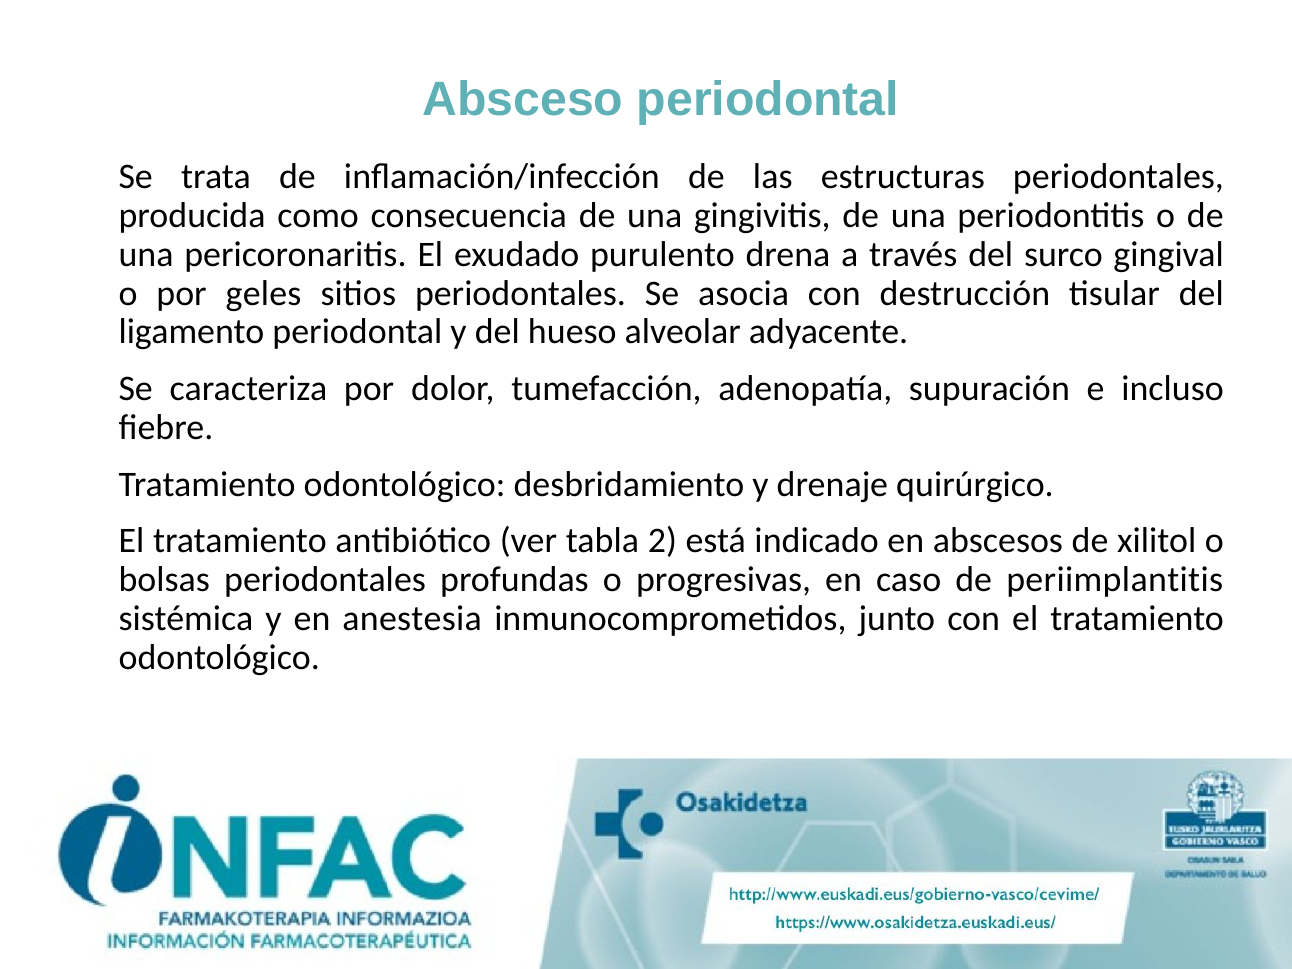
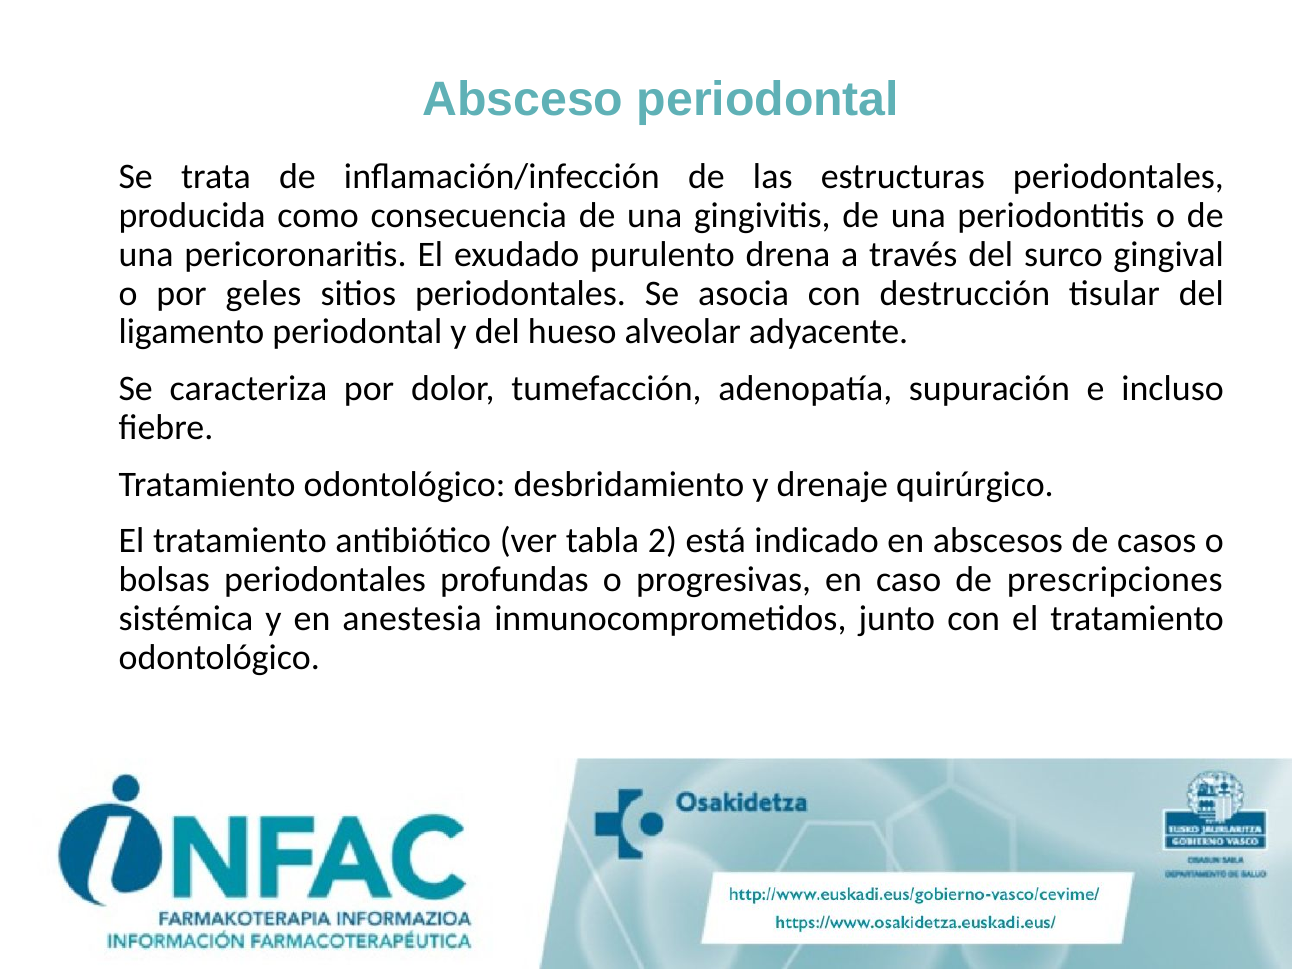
xilitol: xilitol -> casos (1157, 541)
periimplantitis: periimplantitis -> prescripciones (1115, 580)
